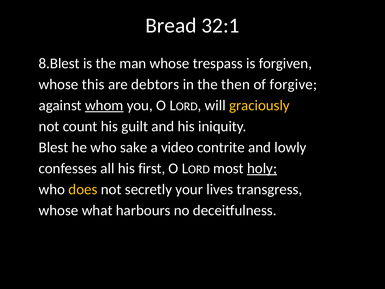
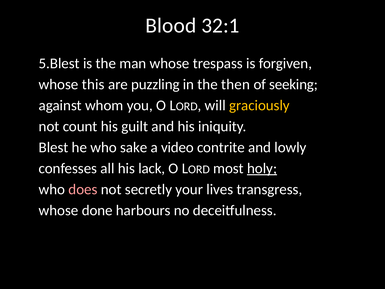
Bread: Bread -> Blood (171, 26)
8.Blest: 8.Blest -> 5.Blest (59, 63)
debtors: debtors -> puzzling (155, 84)
forgive: forgive -> seeking (293, 84)
whom underline: present -> none (104, 105)
first: first -> lack (152, 168)
does colour: yellow -> pink (83, 189)
what: what -> done (97, 210)
